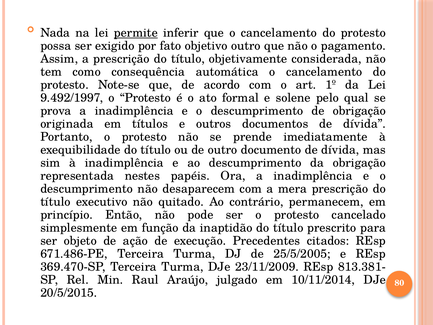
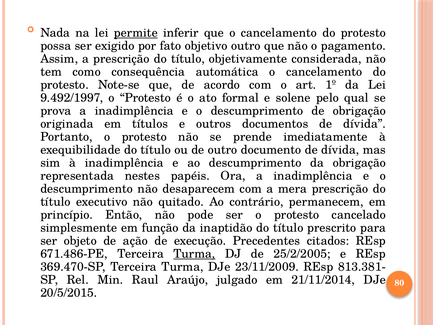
Turma underline: none -> present (194, 254)
25/5/2005: 25/5/2005 -> 25/2/2005 (302, 254)
10/11/2014: 10/11/2014 -> 21/11/2014 (323, 280)
